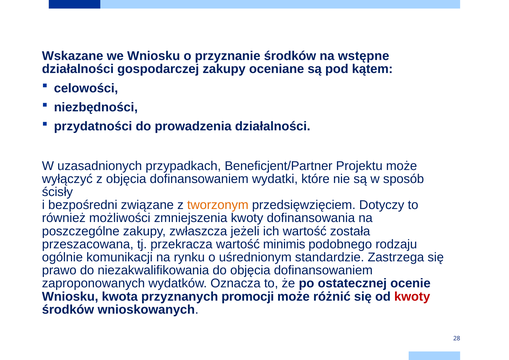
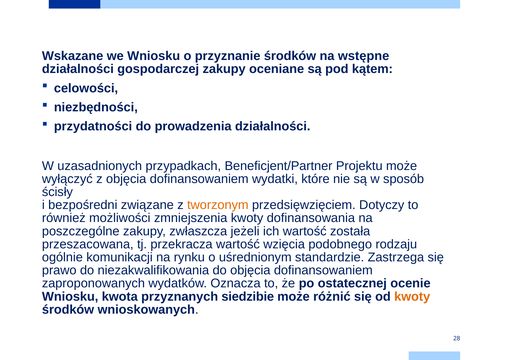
minimis: minimis -> wzięcia (284, 244)
promocji: promocji -> siedzibie (248, 296)
kwoty colour: red -> orange (412, 296)
